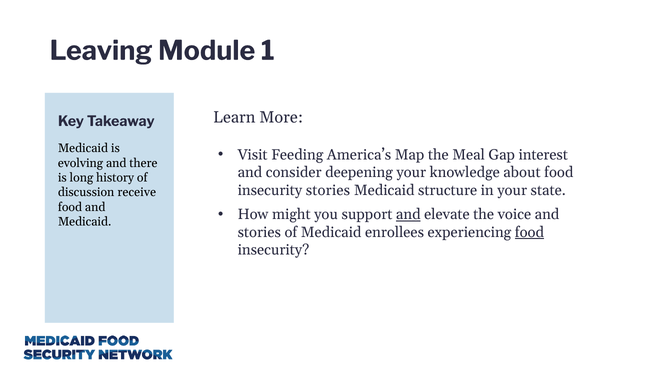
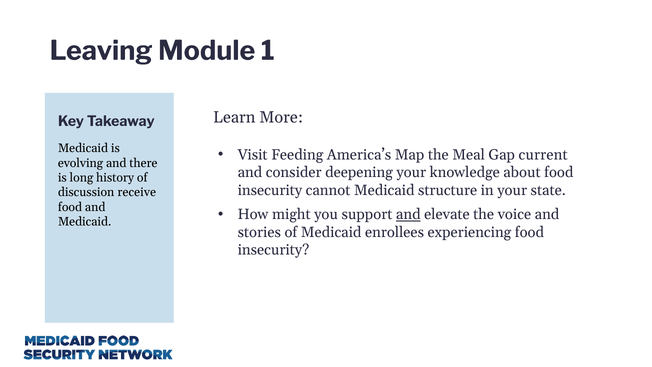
interest: interest -> current (543, 155)
insecurity stories: stories -> cannot (328, 190)
food underline: present -> none (529, 232)
